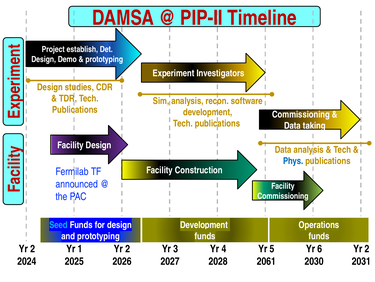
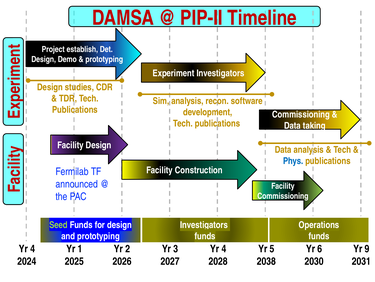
Development: Development -> Investigators (204, 224)
Seed colour: light blue -> light green (59, 224)
2: 2 -> 9 (367, 248)
2: 2 -> 4 (33, 248)
2061: 2061 -> 2038 (266, 261)
